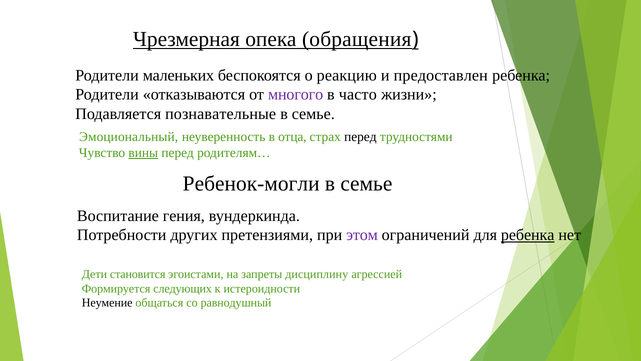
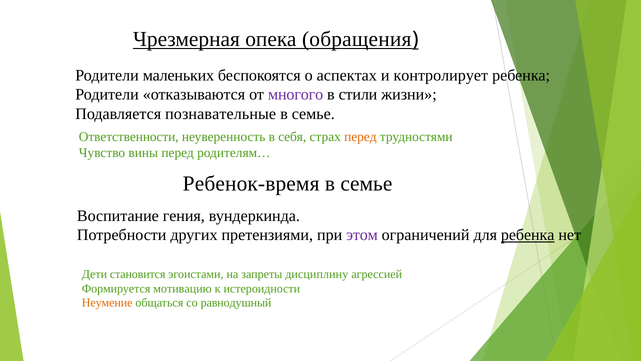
реакцию: реакцию -> аспектах (347, 75)
предоставлен: предоставлен -> контролирует (441, 75)
часто: часто -> стили (358, 94)
Эмоциональный: Эмоциональный -> Ответственности (129, 136)
отца: отца -> себя (292, 136)
перед colour: black -> orange (360, 136)
вины underline: present -> none (143, 153)
Ребенок-могли: Ребенок-могли -> Ребенок-время (251, 183)
следующих: следующих -> мотивацию (183, 288)
Неумение colour: black -> orange (107, 303)
